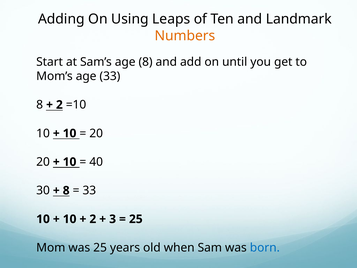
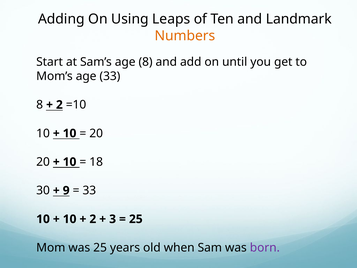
40: 40 -> 18 (96, 162)
8: 8 -> 9 (66, 190)
born colour: blue -> purple (265, 247)
